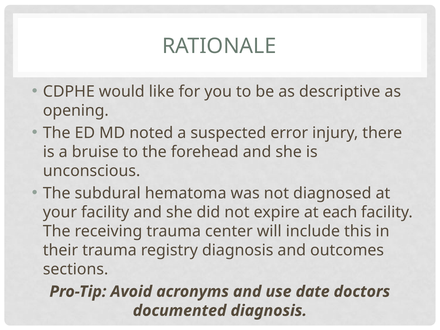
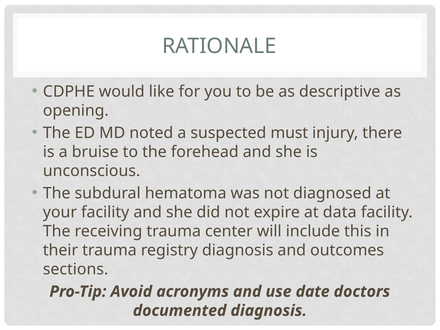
error: error -> must (289, 133)
each: each -> data (340, 212)
